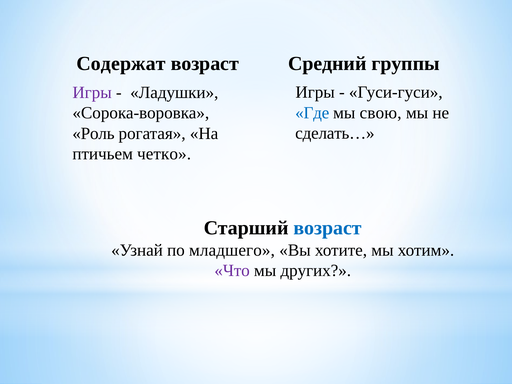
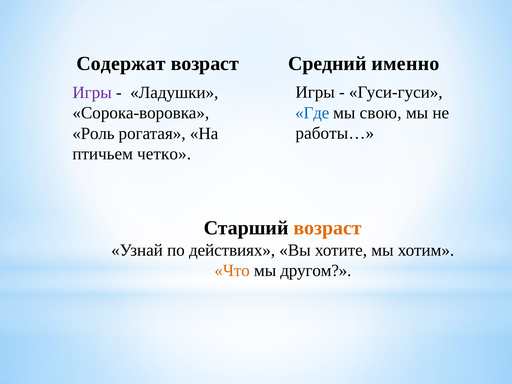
группы: группы -> именно (405, 64)
сделать…: сделать… -> работы… (335, 133)
возраст colour: blue -> orange (328, 228)
младшего: младшего -> действиях (232, 250)
Что colour: purple -> orange (232, 271)
других: других -> другом (316, 271)
